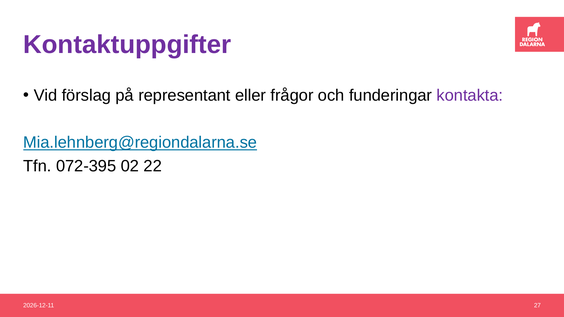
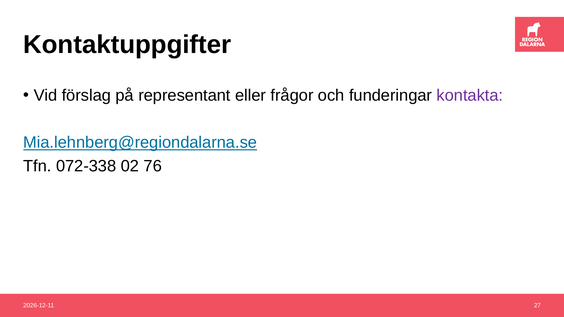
Kontaktuppgifter colour: purple -> black (127, 45)
072-395: 072-395 -> 072-338 (86, 166)
22: 22 -> 76 (153, 166)
